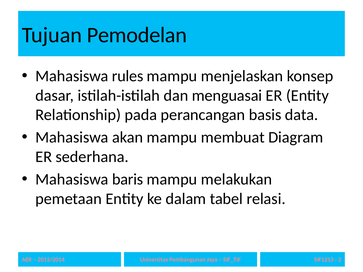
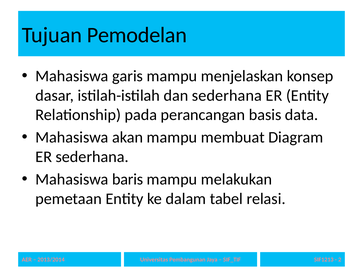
rules: rules -> garis (128, 76)
dan menguasai: menguasai -> sederhana (227, 96)
